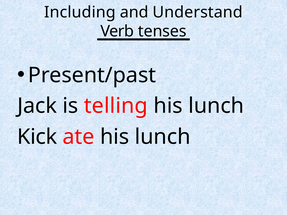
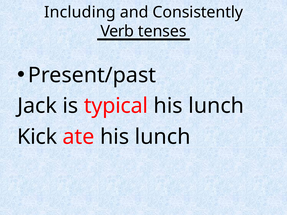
Understand: Understand -> Consistently (198, 12)
telling: telling -> typical (116, 106)
